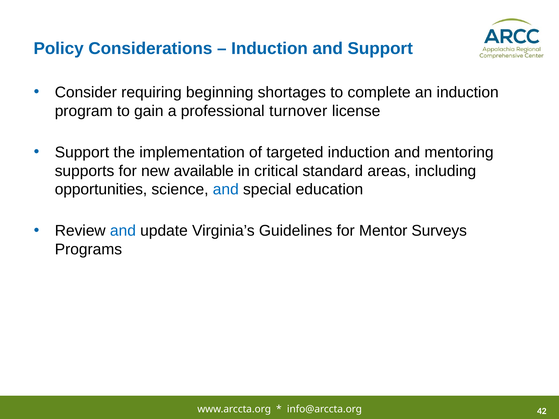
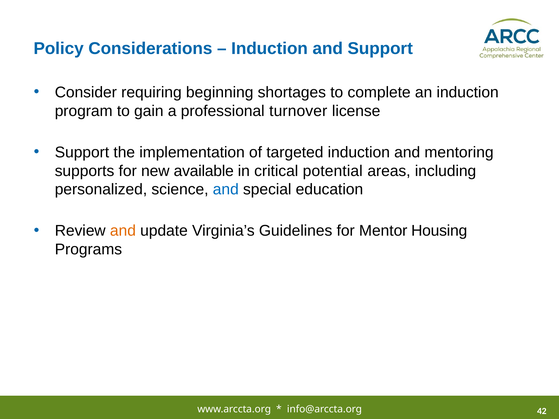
standard: standard -> potential (333, 171)
opportunities: opportunities -> personalized (101, 190)
and colour: blue -> orange (123, 231)
Surveys: Surveys -> Housing (439, 231)
